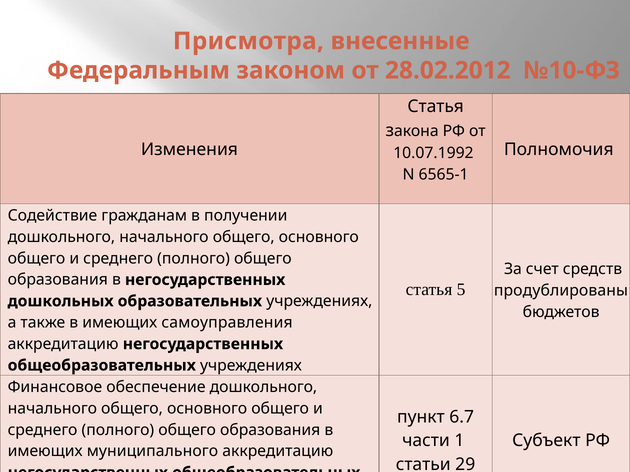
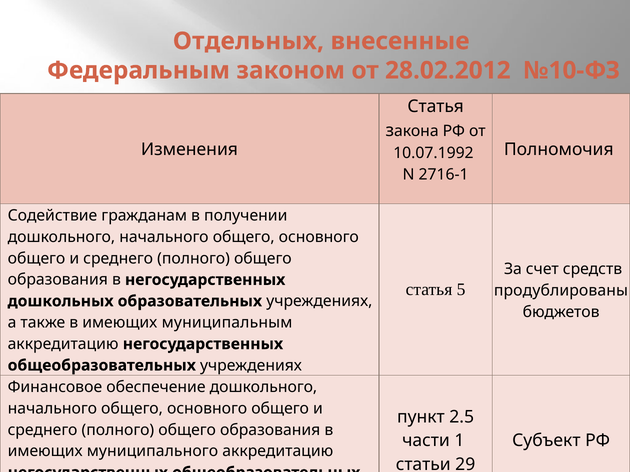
Присмотра: Присмотра -> Отдельных (248, 41)
6565-1: 6565-1 -> 2716-1 (444, 175)
самоуправления: самоуправления -> муниципальным (227, 323)
6.7: 6.7 -> 2.5 (462, 417)
